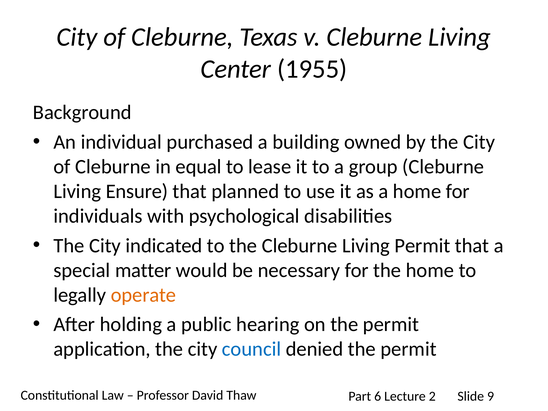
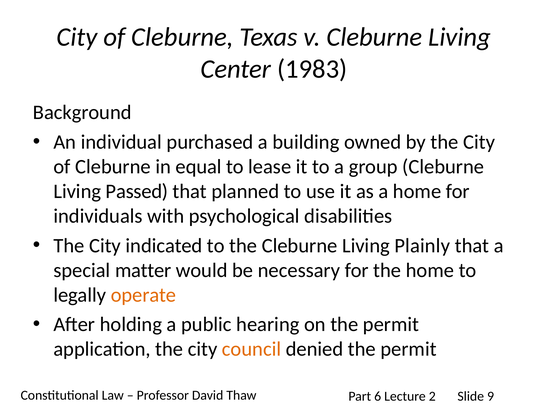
1955: 1955 -> 1983 (312, 69)
Ensure: Ensure -> Passed (137, 191)
Living Permit: Permit -> Plainly (422, 246)
council colour: blue -> orange (252, 349)
